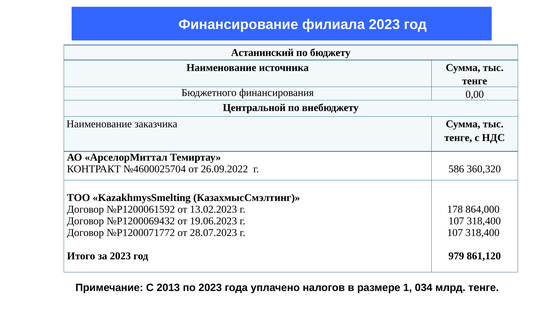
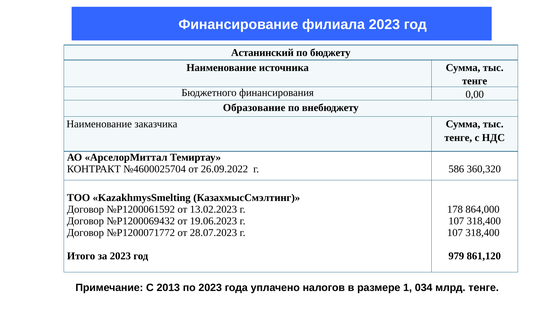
Центральной: Центральной -> Образование (254, 108)
